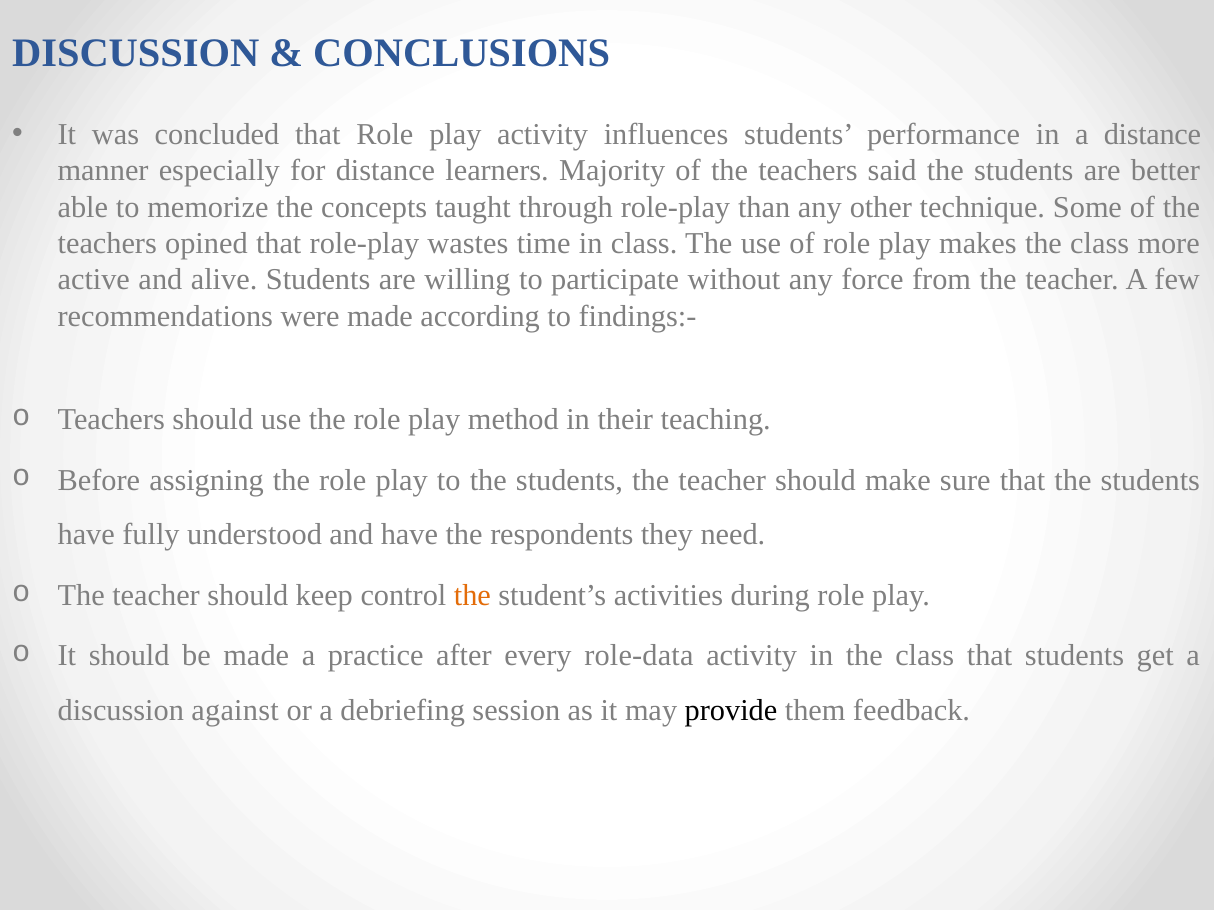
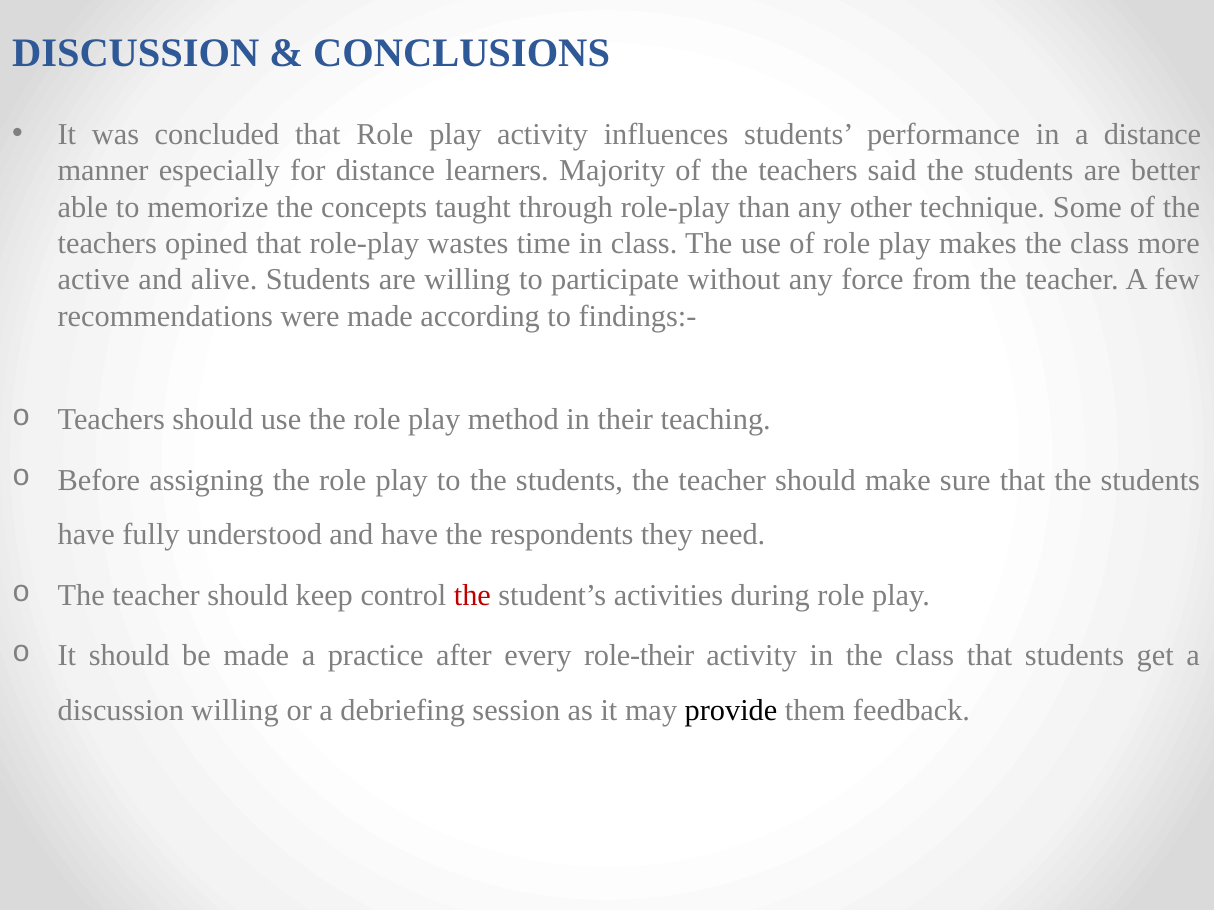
the colour: orange -> red (472, 596)
role-data: role-data -> role-their (639, 656)
discussion against: against -> willing (235, 711)
